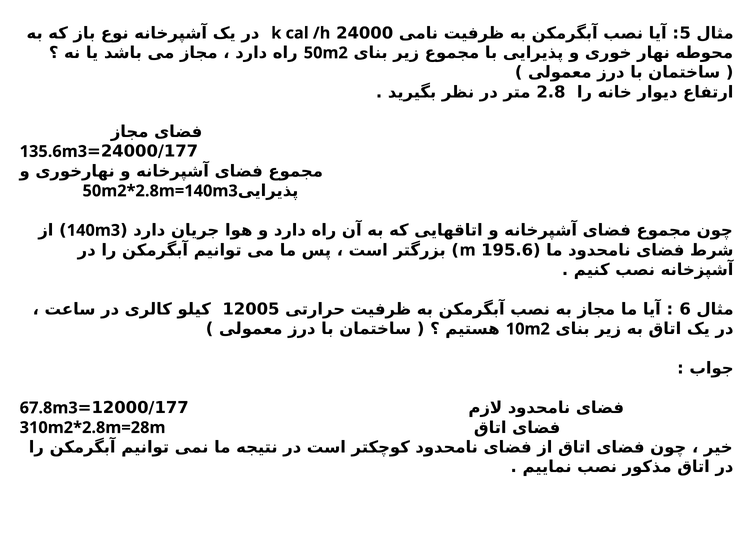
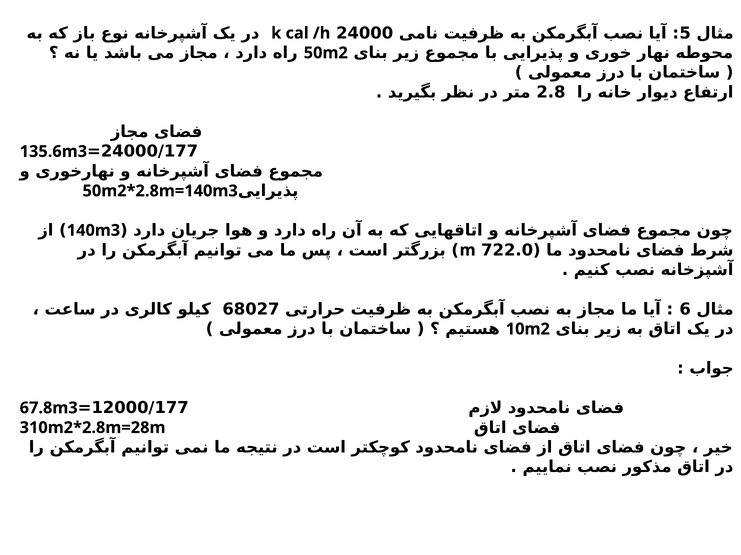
195.6: 195.6 -> 722.0 (507, 250)
12005: 12005 -> 68027 (251, 310)
